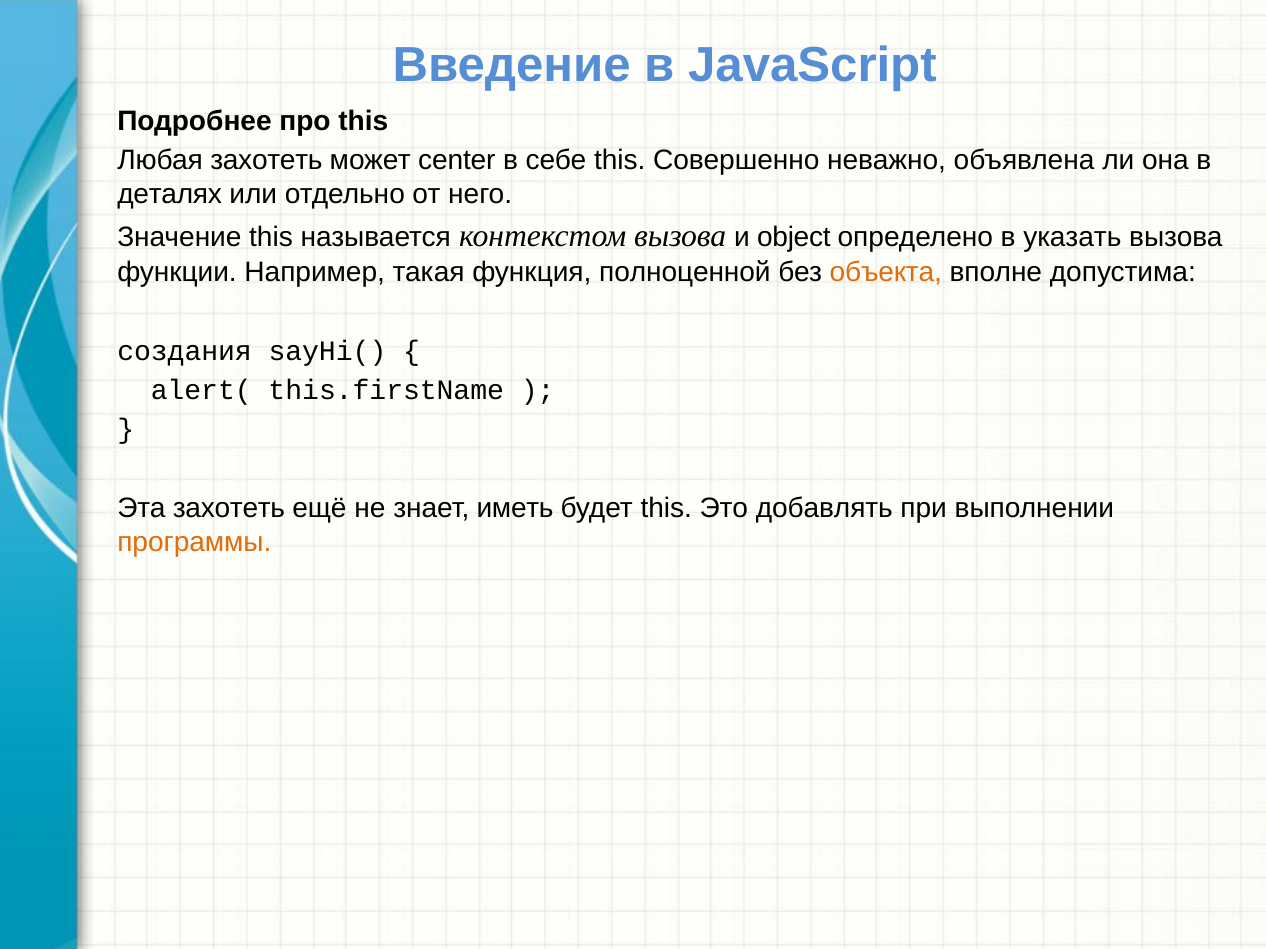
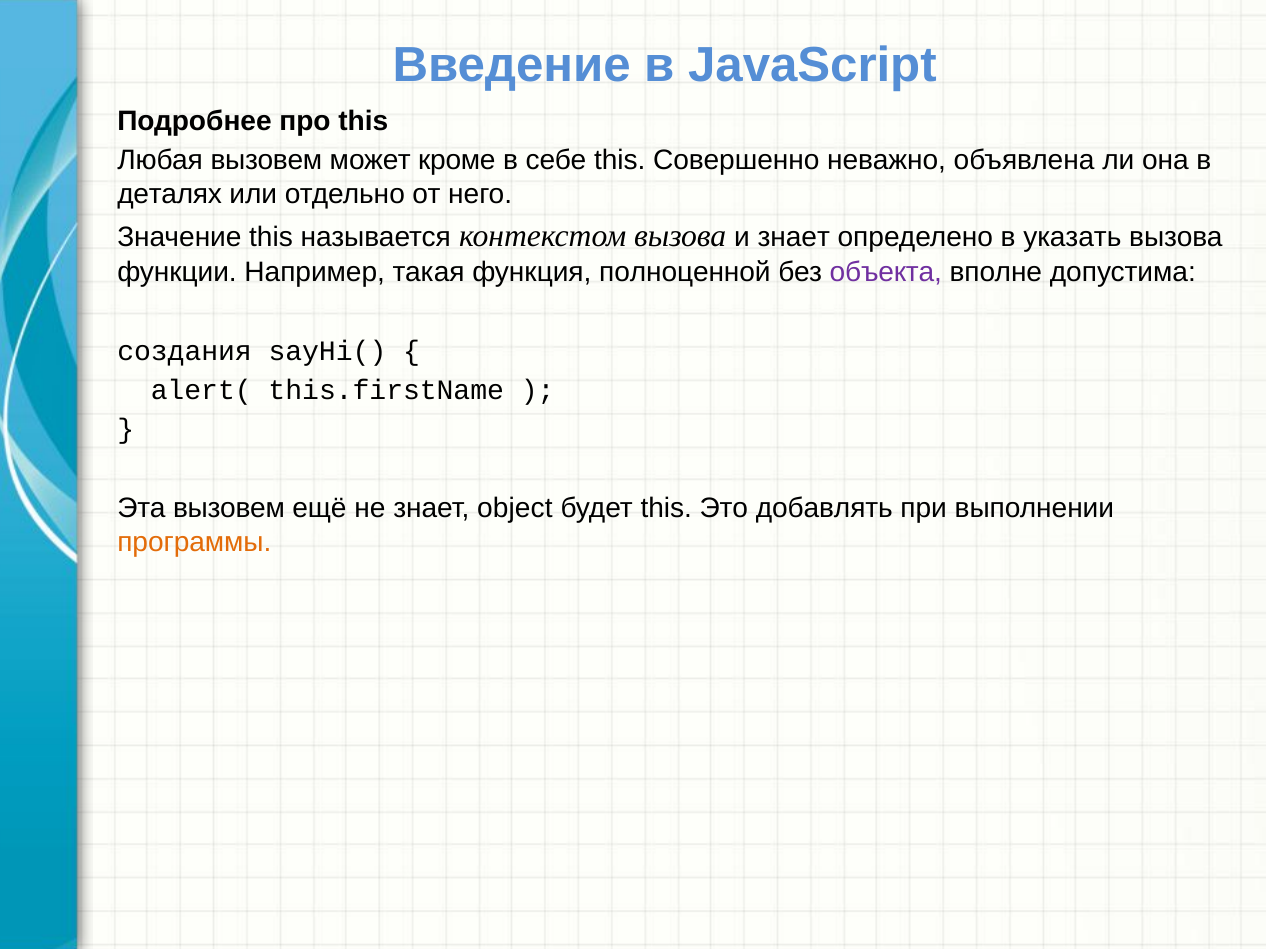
Любая захотеть: захотеть -> вызовем (266, 160)
center: center -> кроме (457, 160)
и object: object -> знает (794, 238)
объекта colour: orange -> purple (886, 272)
Эта захотеть: захотеть -> вызовем (229, 508)
иметь: иметь -> object (515, 508)
